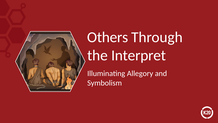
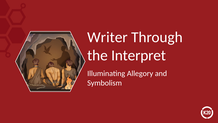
Others: Others -> Writer (108, 37)
